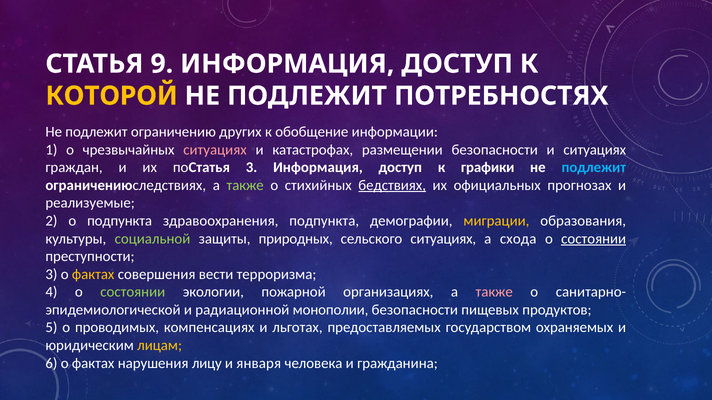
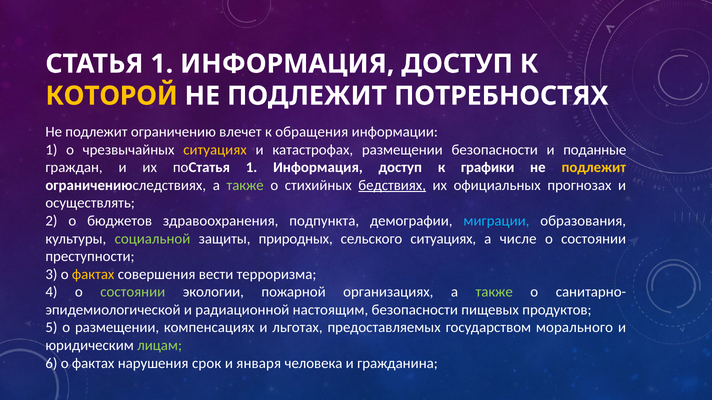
СТАТЬЯ 9: 9 -> 1 (162, 64)
других: других -> влечет (240, 132)
обобщение: обобщение -> обращения (312, 132)
ситуациях colour: pink -> yellow (215, 150)
и ситуациях: ситуациях -> поданные (595, 150)
поСтатья 3: 3 -> 1 (252, 168)
подлежит colour: light blue -> yellow (594, 168)
реализуемые: реализуемые -> осуществлять (90, 203)
о подпункта: подпункта -> бюджетов (120, 221)
миграции colour: yellow -> light blue (496, 221)
схода: схода -> числе (518, 239)
состоянии underline: present -> none (594, 239)
также colour: pink -> light green (494, 292)
монополии: монополии -> настоящим (330, 310)
о проводимых: проводимых -> размещении (117, 328)
охраняемых: охраняемых -> морального (574, 328)
лицам colour: yellow -> light green (160, 346)
лицу: лицу -> срок (207, 364)
